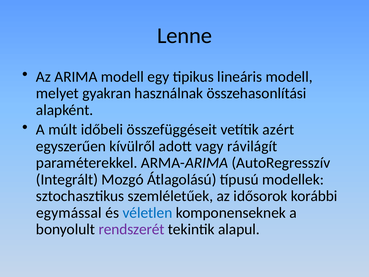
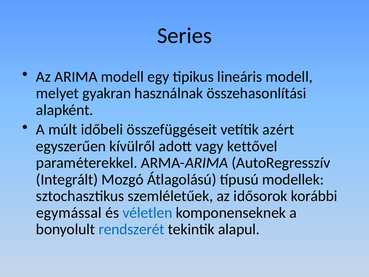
Lenne: Lenne -> Series (184, 36)
rávilágít: rávilágít -> kettővel (252, 146)
rendszerét colour: purple -> blue (132, 229)
